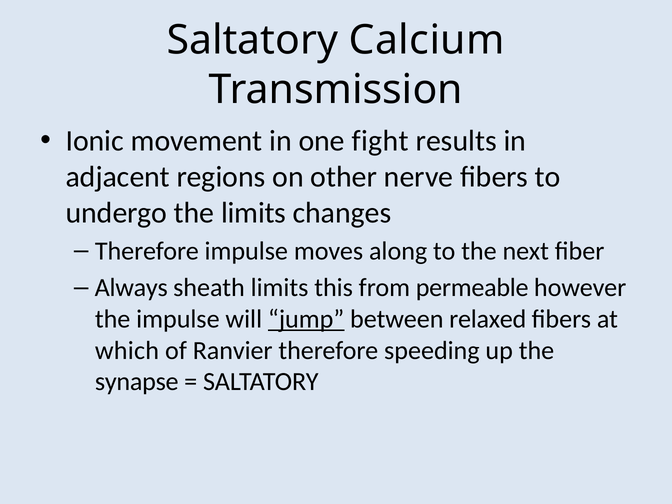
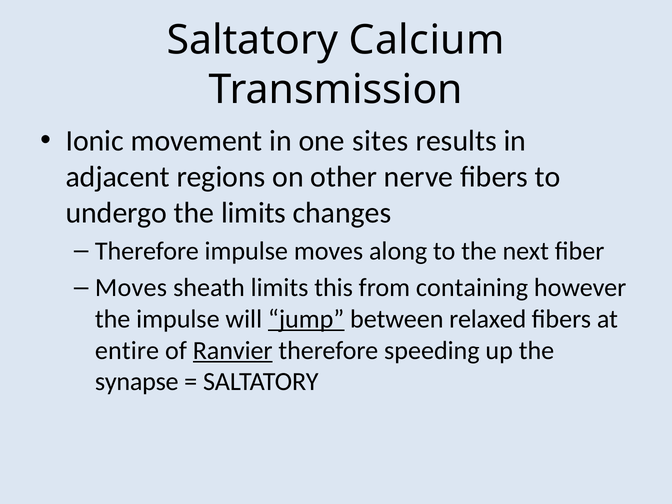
fight: fight -> sites (380, 141)
Always: Always -> Moves (131, 288)
permeable: permeable -> containing (472, 288)
which: which -> entire (127, 350)
Ranvier underline: none -> present (233, 350)
